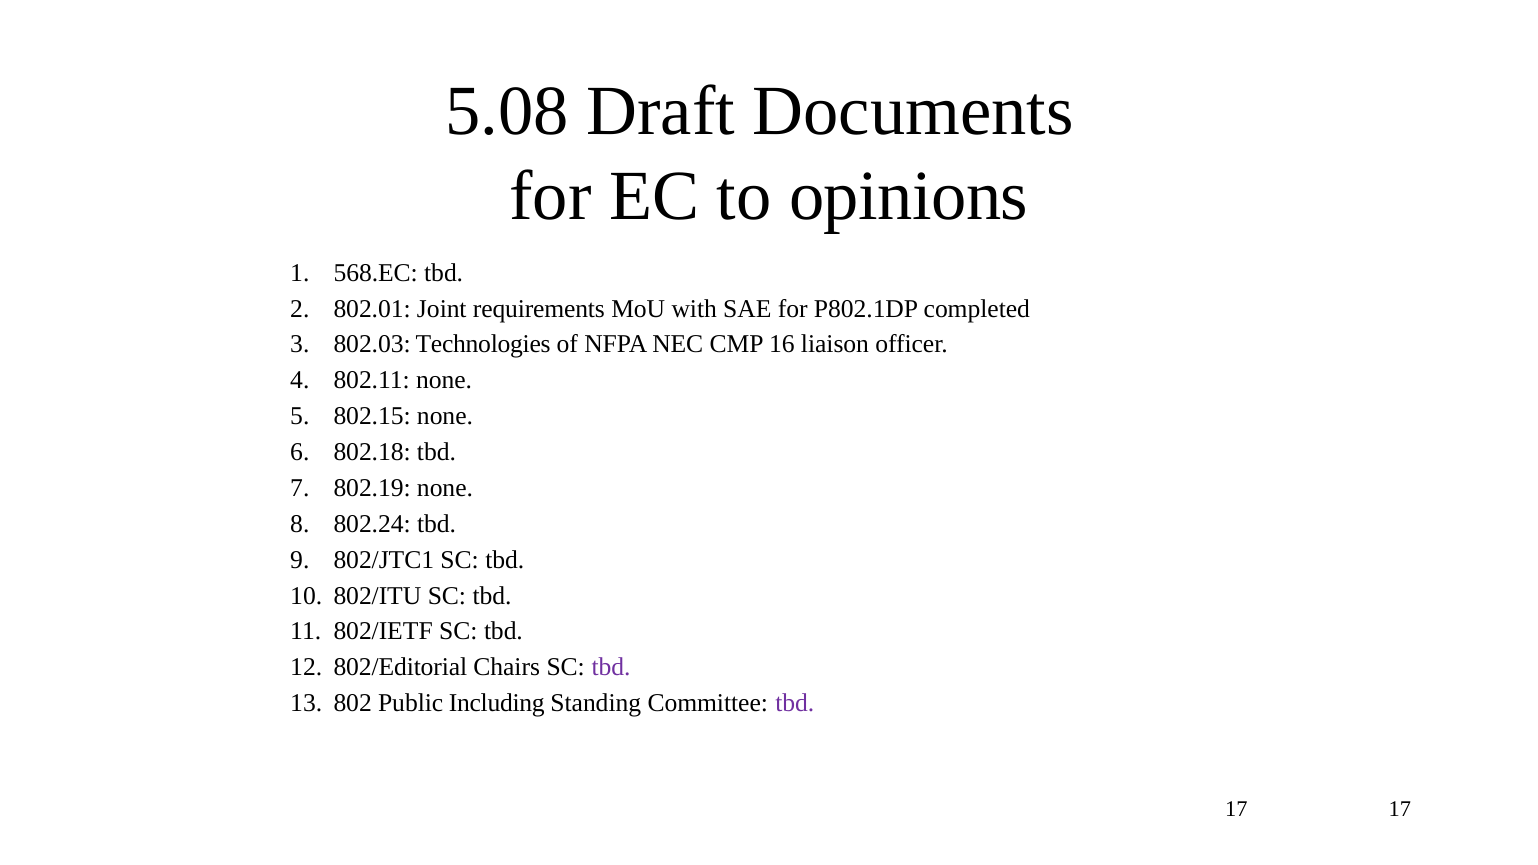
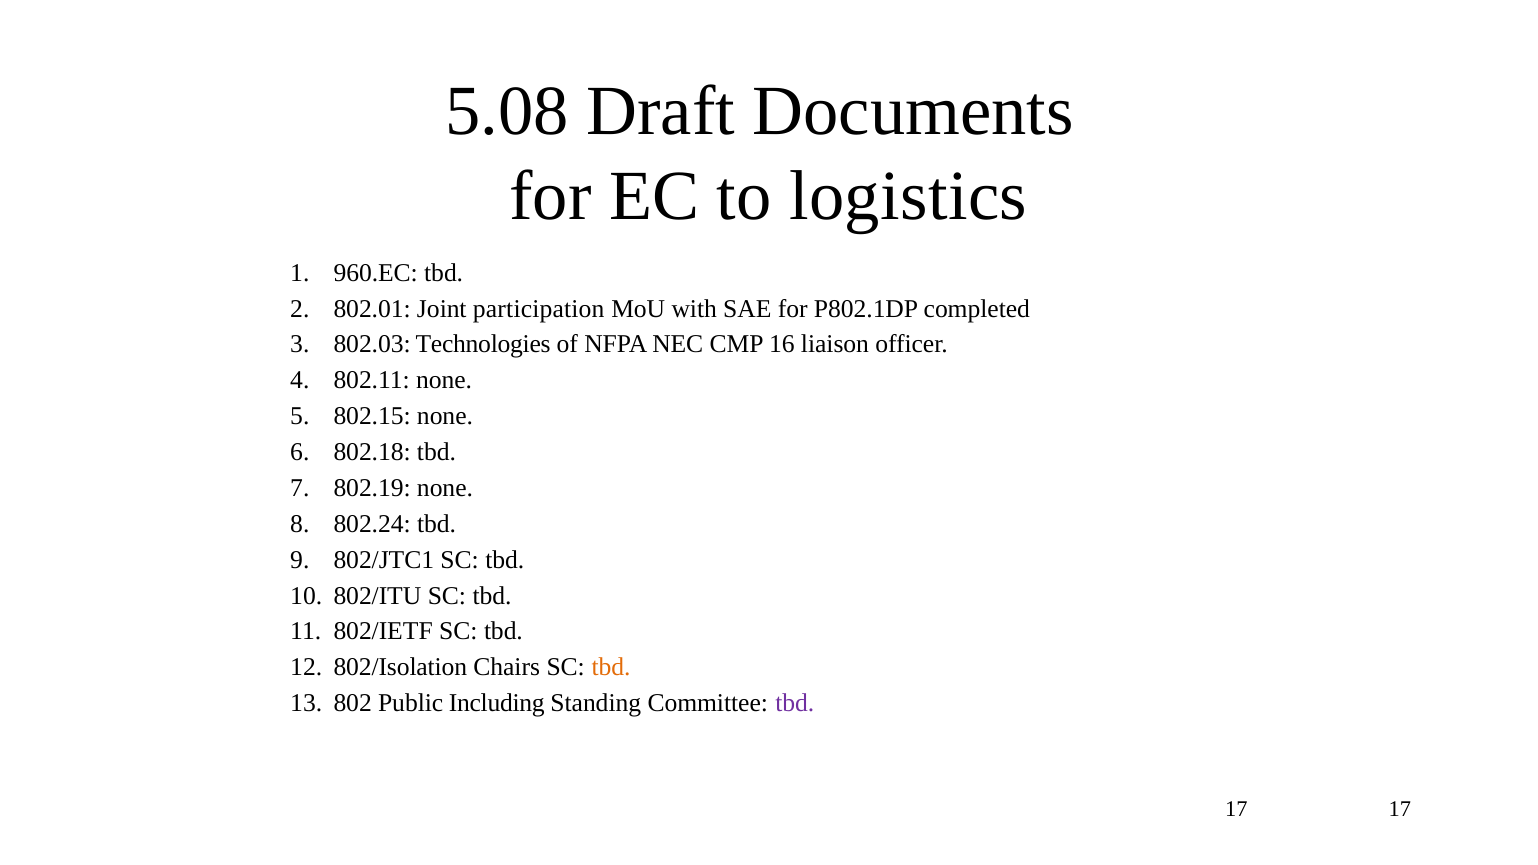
opinions: opinions -> logistics (908, 196)
568.EC: 568.EC -> 960.EC (376, 273)
requirements: requirements -> participation (539, 309)
802/Editorial: 802/Editorial -> 802/Isolation (400, 667)
tbd colour: purple -> orange (611, 667)
